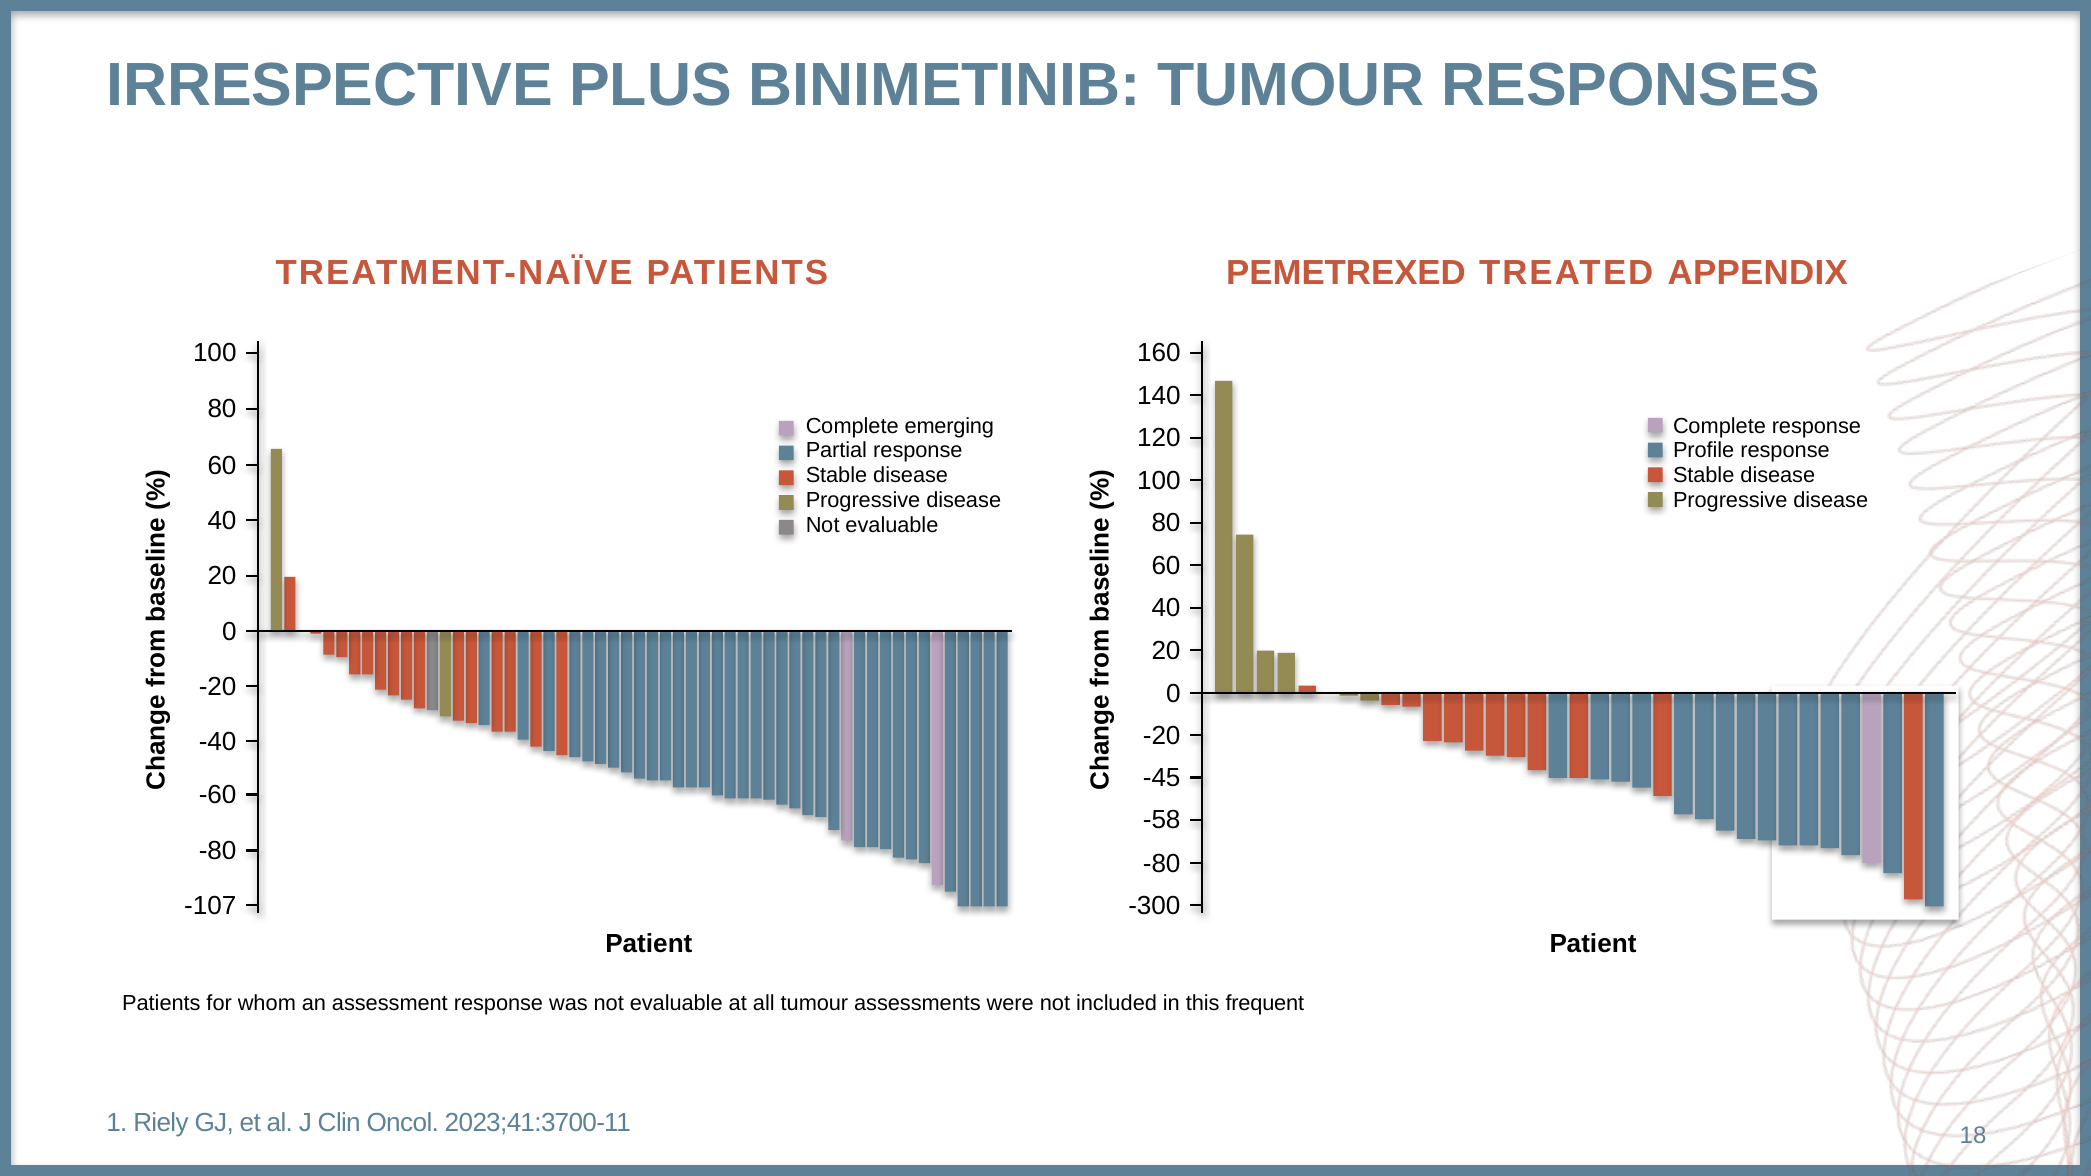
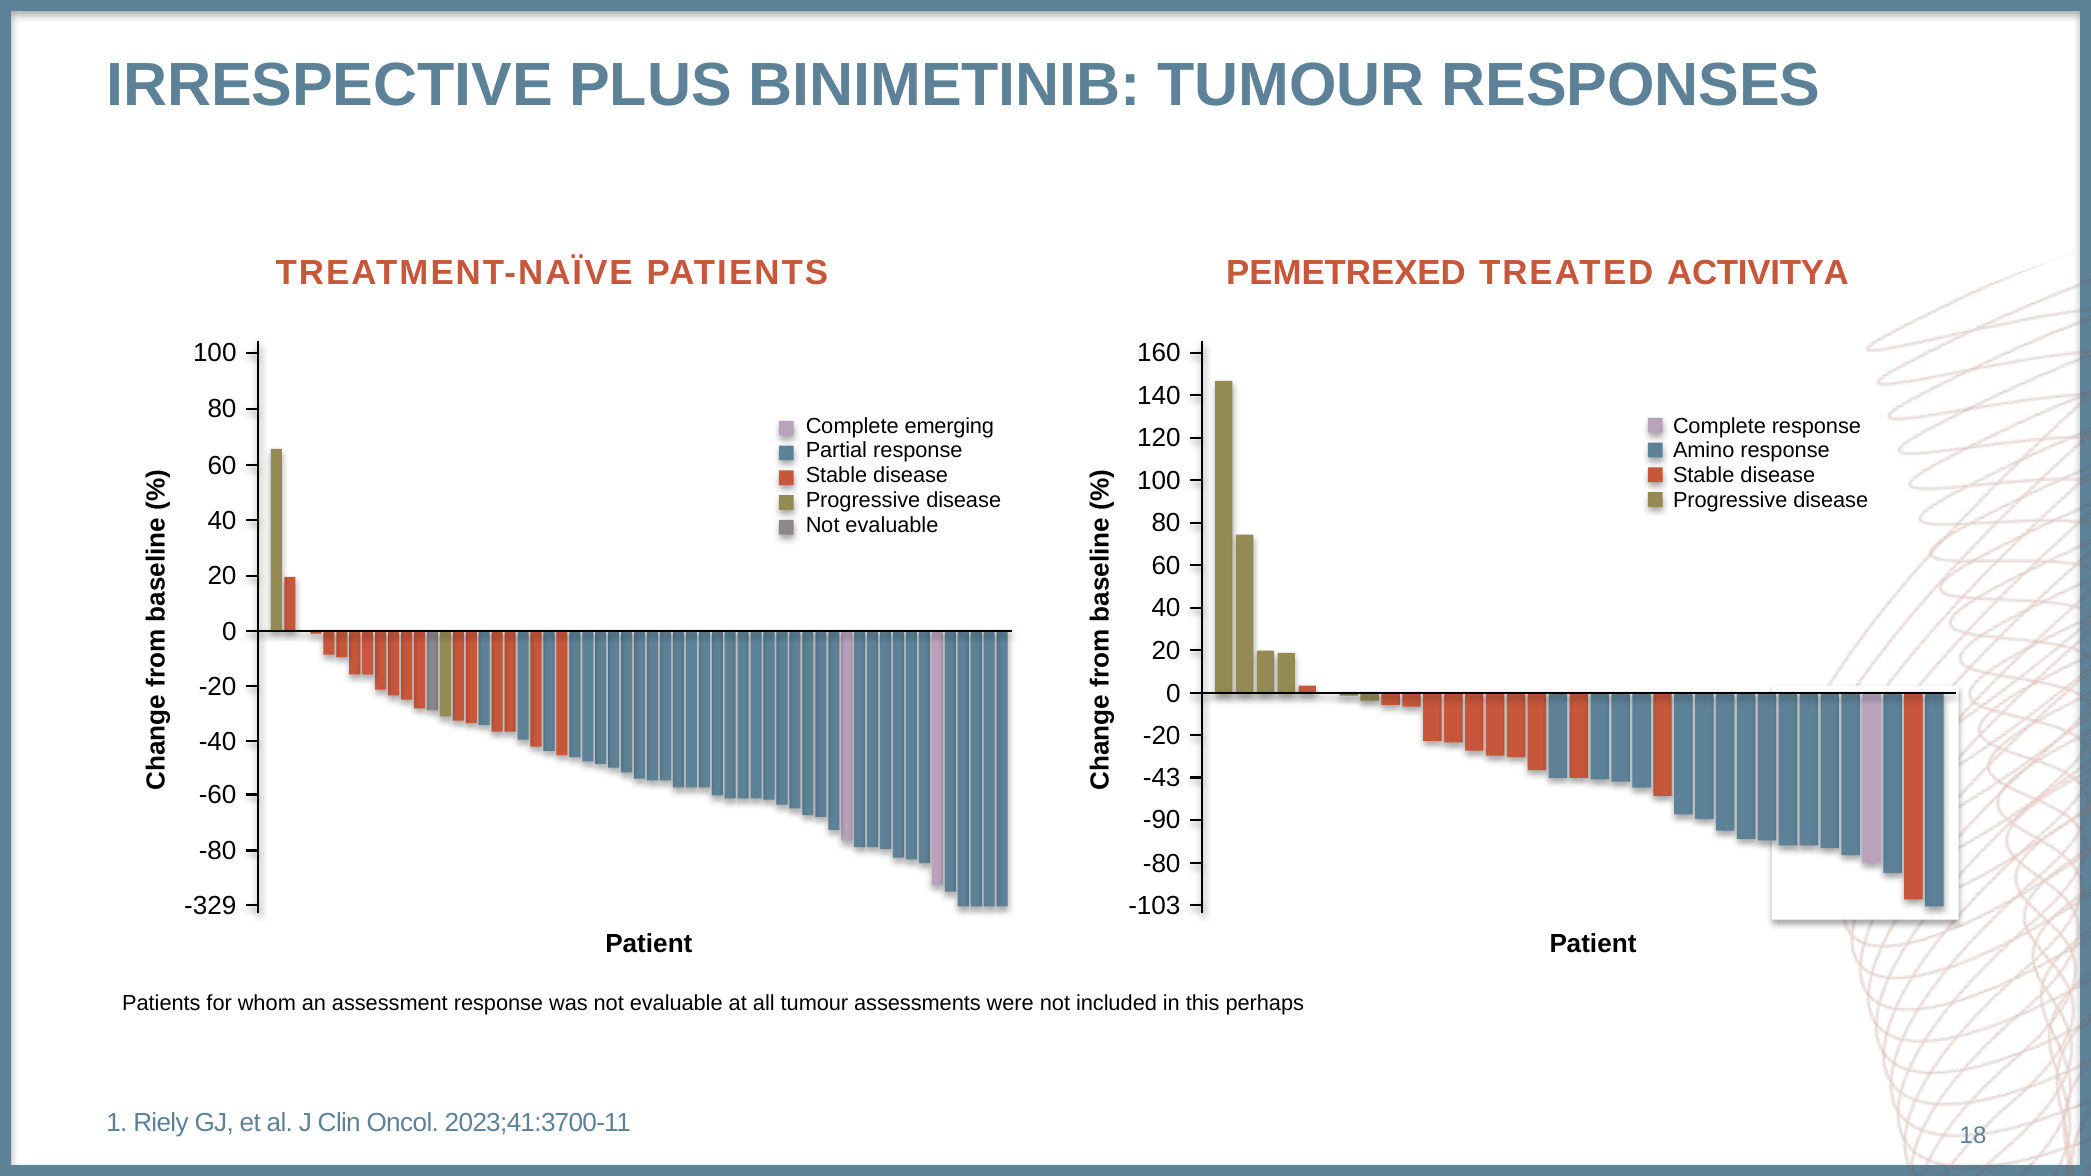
APPENDIX: APPENDIX -> ACTIVITYA (1758, 273)
Profile: Profile -> Amino (1704, 451)
-45: -45 -> -43 (1162, 778)
-58: -58 -> -90 (1162, 820)
-107: -107 -> -329 (210, 906)
-300: -300 -> -103 (1154, 906)
frequent: frequent -> perhaps (1265, 1003)
